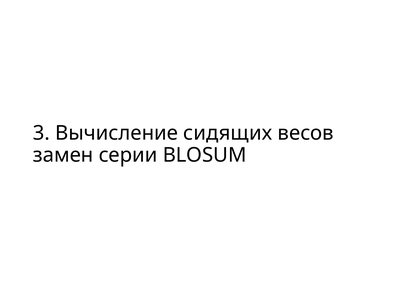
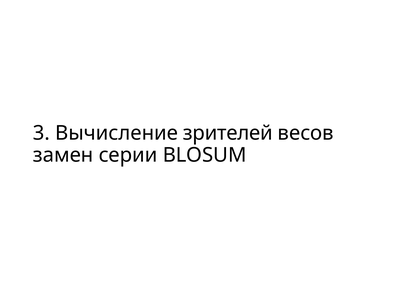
сидящих: сидящих -> зрителей (228, 133)
